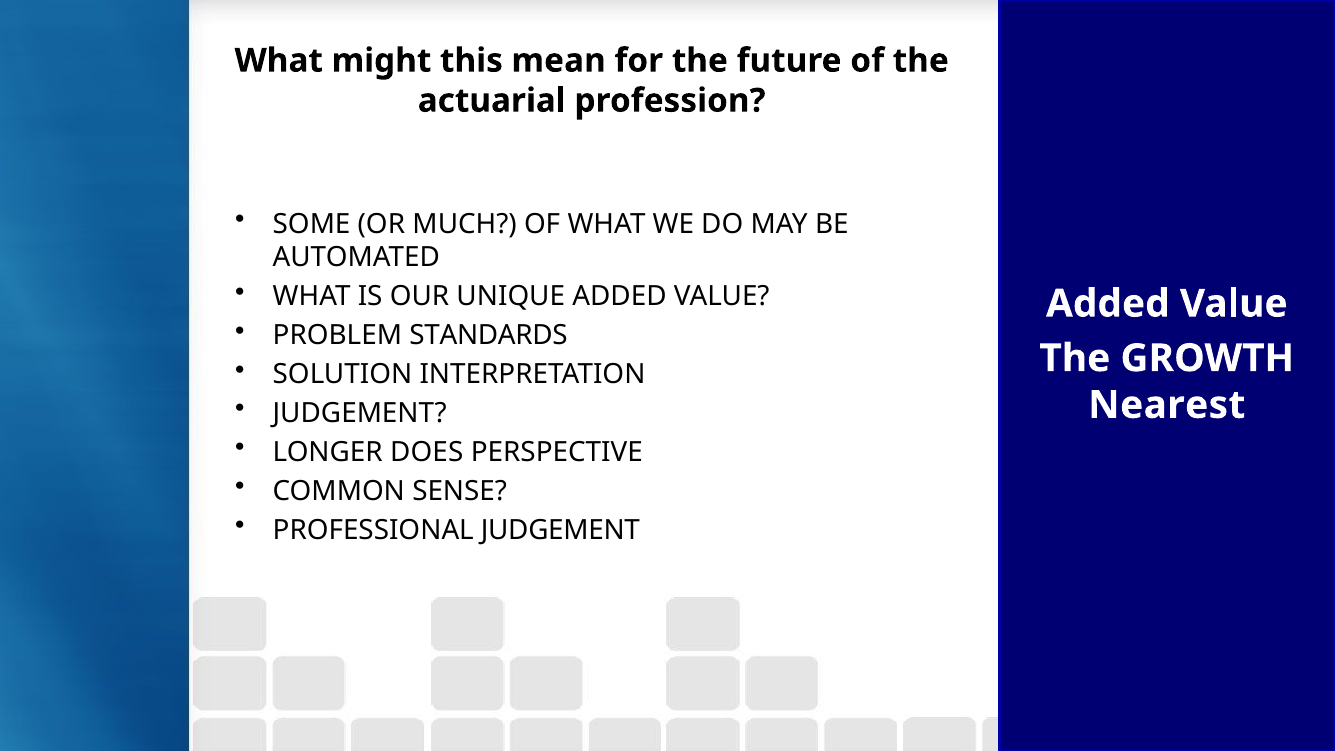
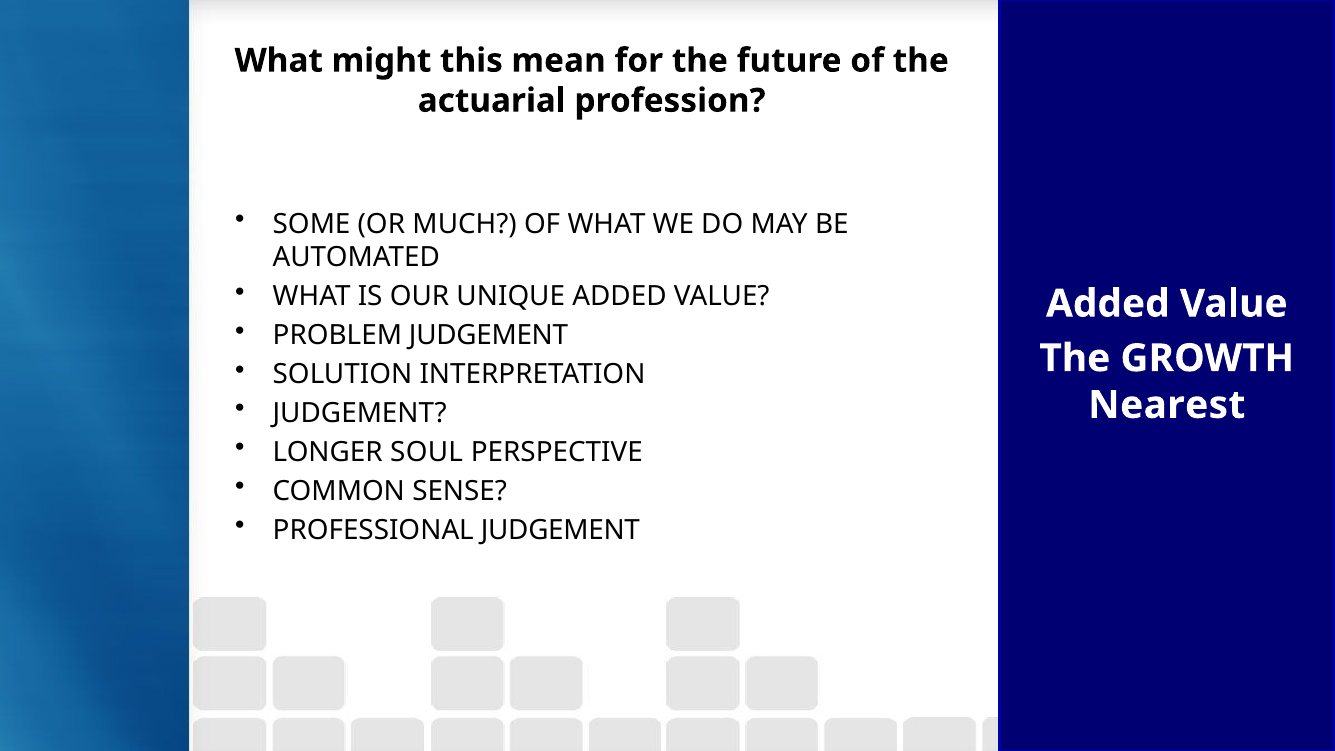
PROBLEM STANDARDS: STANDARDS -> JUDGEMENT (489, 335)
DOES: DOES -> SOUL (427, 452)
